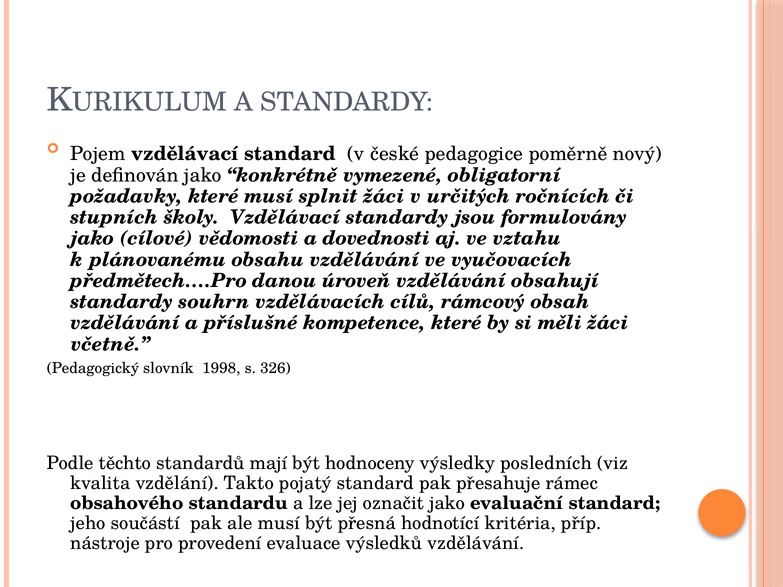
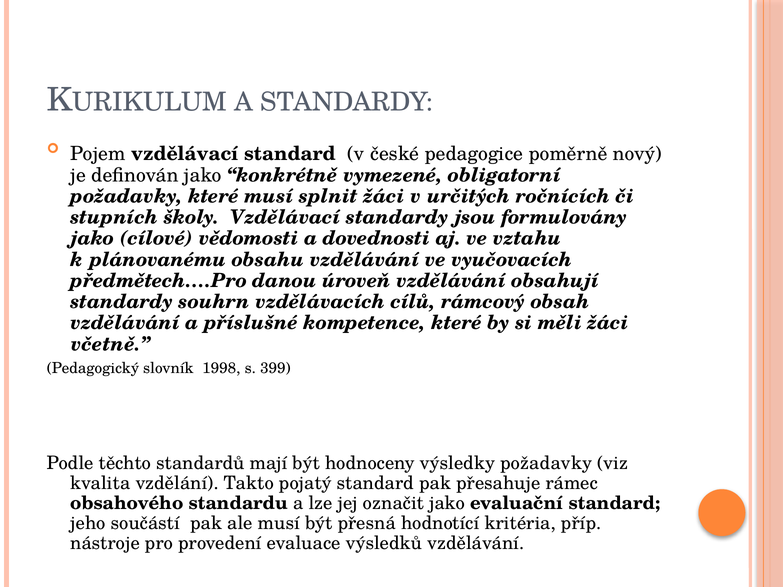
326: 326 -> 399 (275, 368)
výsledky posledních: posledních -> požadavky (546, 464)
